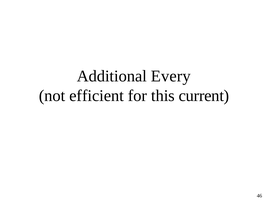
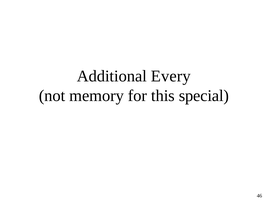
efficient: efficient -> memory (97, 96)
current: current -> special (204, 96)
